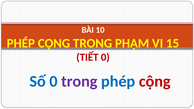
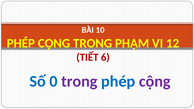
15: 15 -> 12 (173, 43)
TIẾT 0: 0 -> 6 (105, 57)
cộng colour: red -> purple (155, 81)
